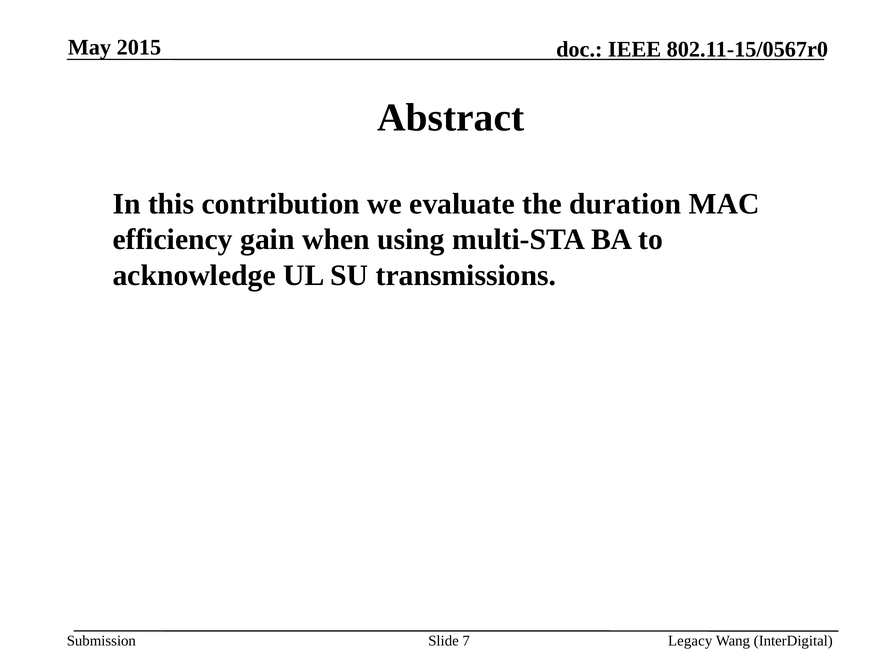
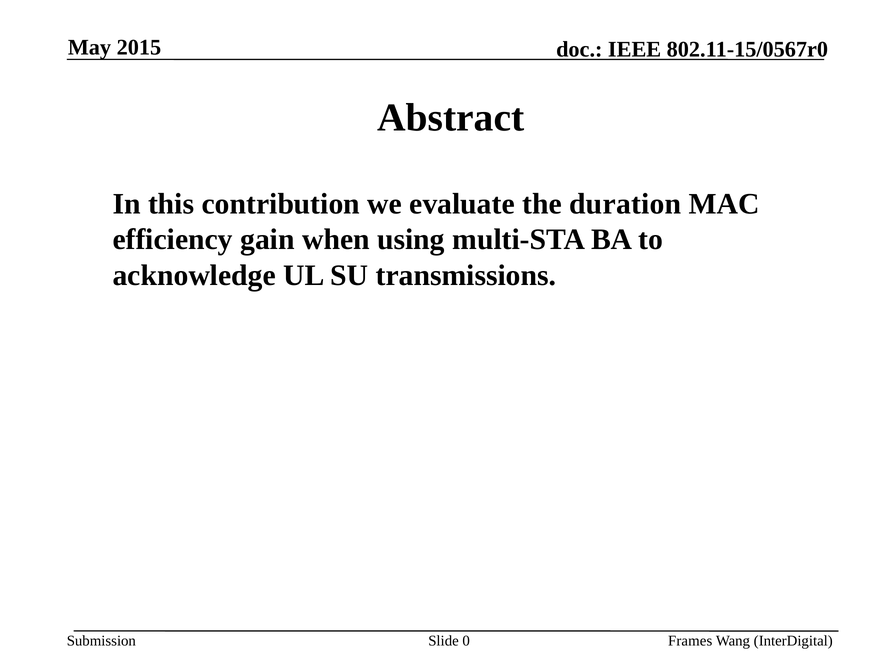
7: 7 -> 0 (466, 641)
Legacy: Legacy -> Frames (690, 641)
